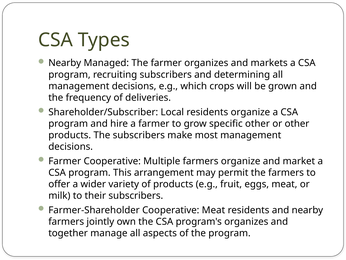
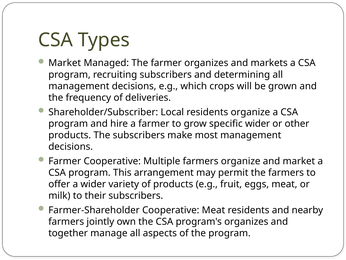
Nearby: Nearby -> Market (65, 63)
specific other: other -> wider (258, 123)
